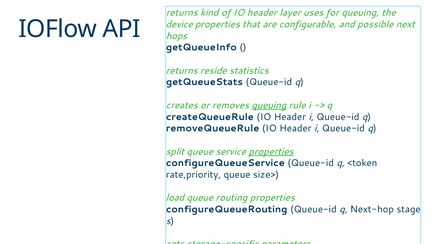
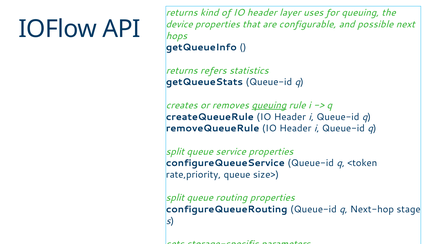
reside: reside -> refers (213, 70)
properties underline: present -> none (271, 151)
load: load -> split (175, 197)
